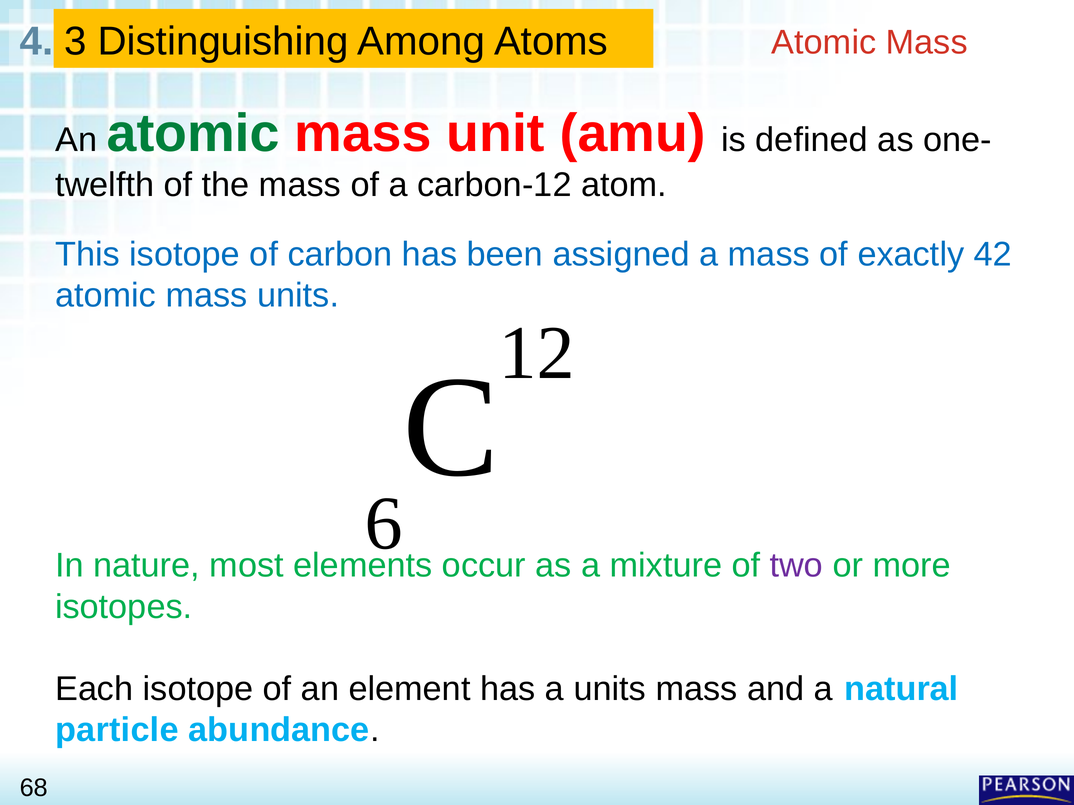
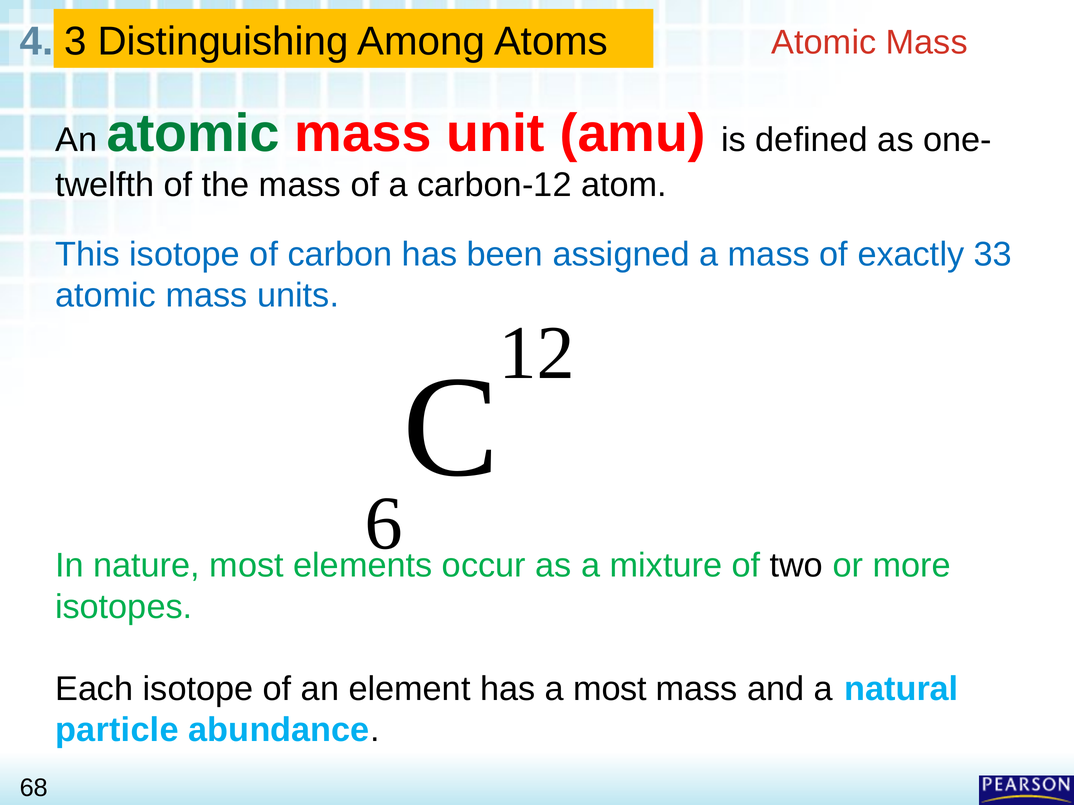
42: 42 -> 33 (993, 255)
two colour: purple -> black (796, 566)
a units: units -> most (610, 689)
